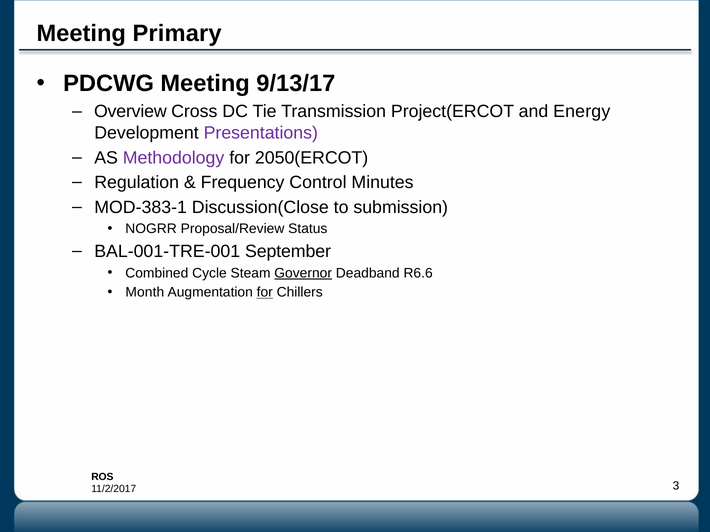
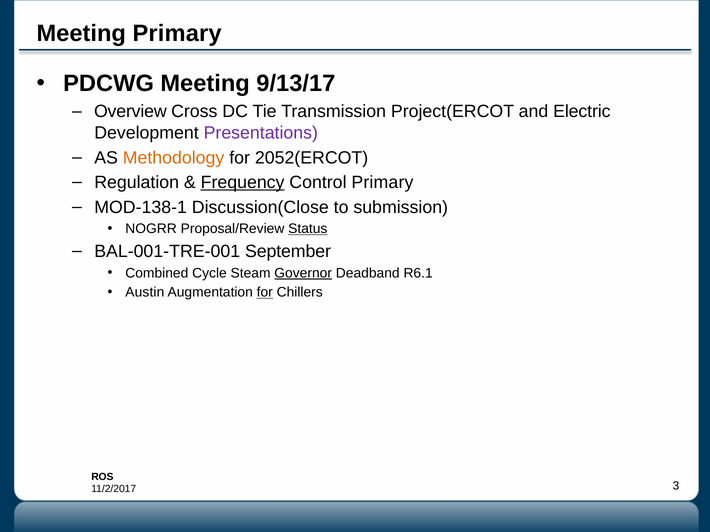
Energy: Energy -> Electric (582, 112)
Methodology colour: purple -> orange (174, 158)
2050(ERCOT: 2050(ERCOT -> 2052(ERCOT (312, 158)
Frequency underline: none -> present (243, 183)
Control Minutes: Minutes -> Primary (382, 183)
MOD-383-1: MOD-383-1 -> MOD-138-1 (141, 208)
Status underline: none -> present (308, 229)
R6.6: R6.6 -> R6.1 (418, 273)
Month: Month -> Austin (145, 293)
